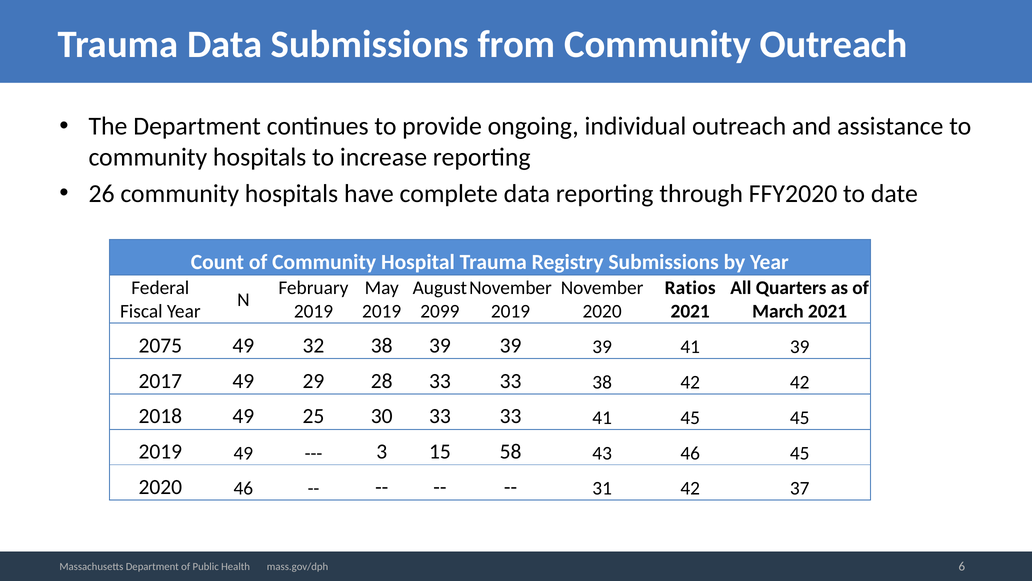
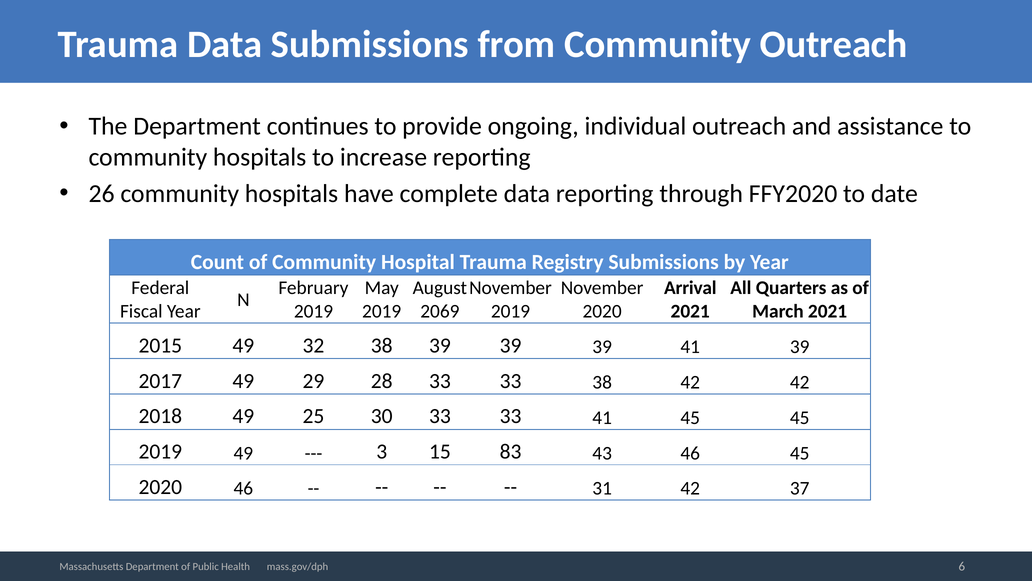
Ratios: Ratios -> Arrival (690, 288)
2099: 2099 -> 2069 (440, 311)
2075: 2075 -> 2015 (160, 345)
58: 58 -> 83 (511, 451)
